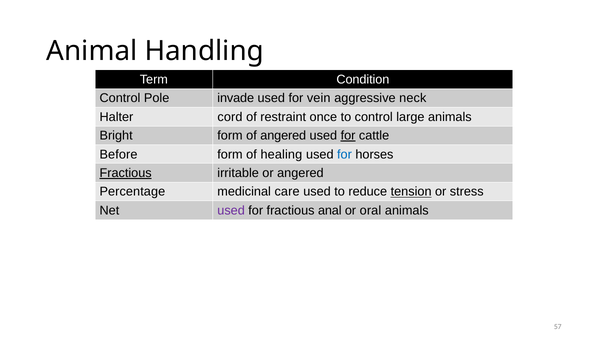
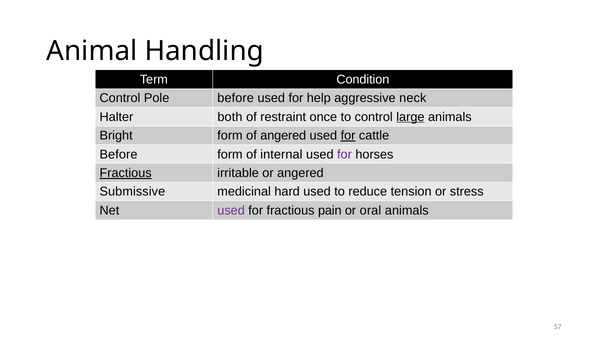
Pole invade: invade -> before (236, 98)
vein: vein -> help (319, 98)
cord: cord -> both (230, 117)
large underline: none -> present (410, 117)
healing: healing -> internal (281, 154)
for colour: blue -> purple (344, 154)
Percentage: Percentage -> Submissive (132, 192)
care: care -> hard (287, 192)
tension underline: present -> none (411, 192)
anal: anal -> pain (330, 210)
